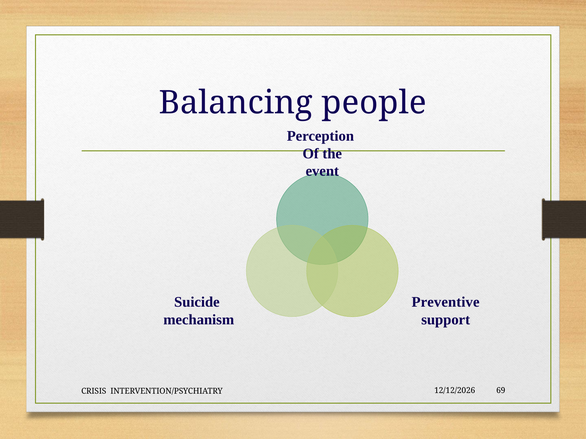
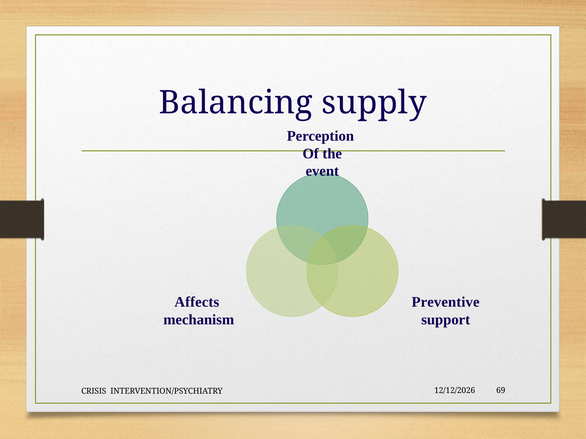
people: people -> supply (374, 103)
Suicide: Suicide -> Affects (197, 302)
